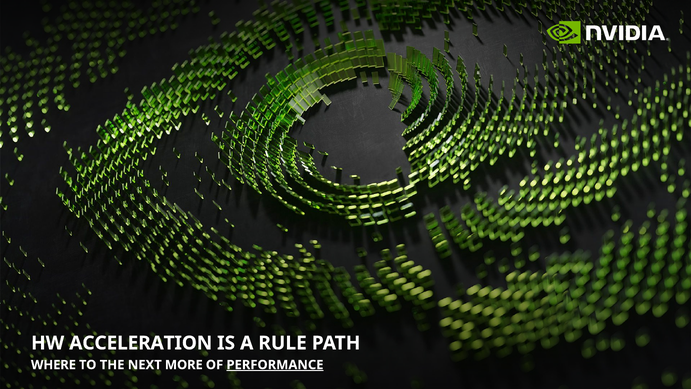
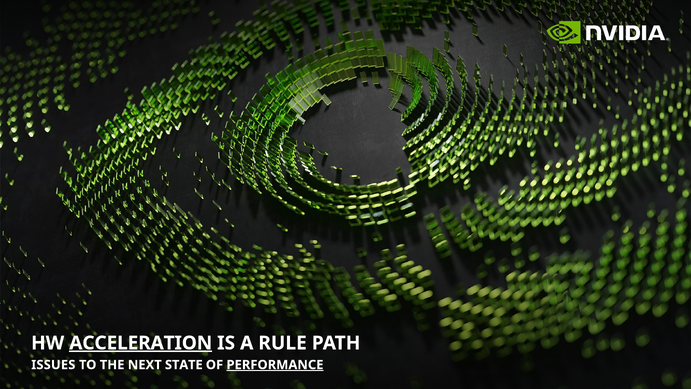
ACCELERATION underline: none -> present (141, 343)
WHERE: WHERE -> ISSUES (53, 365)
MORE: MORE -> STATE (184, 365)
